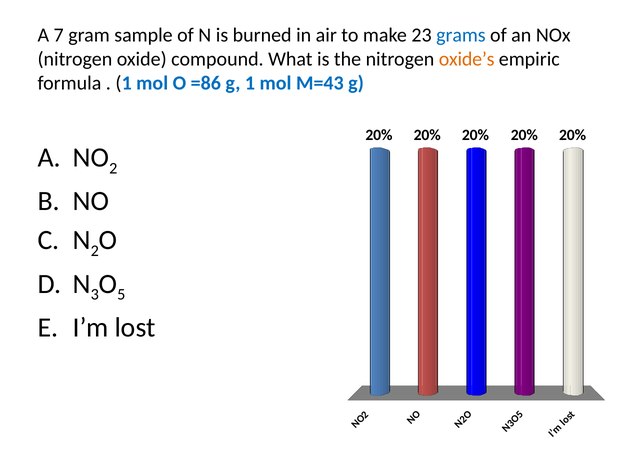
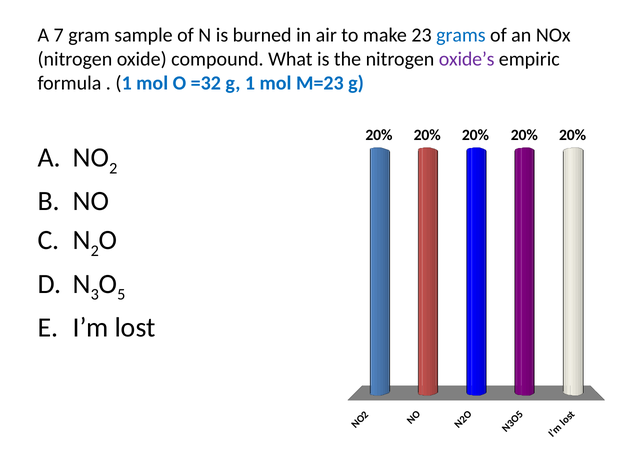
oxide’s colour: orange -> purple (467, 59)
=86: =86 -> =32 (206, 83)
M=43: M=43 -> M=23 (320, 83)
